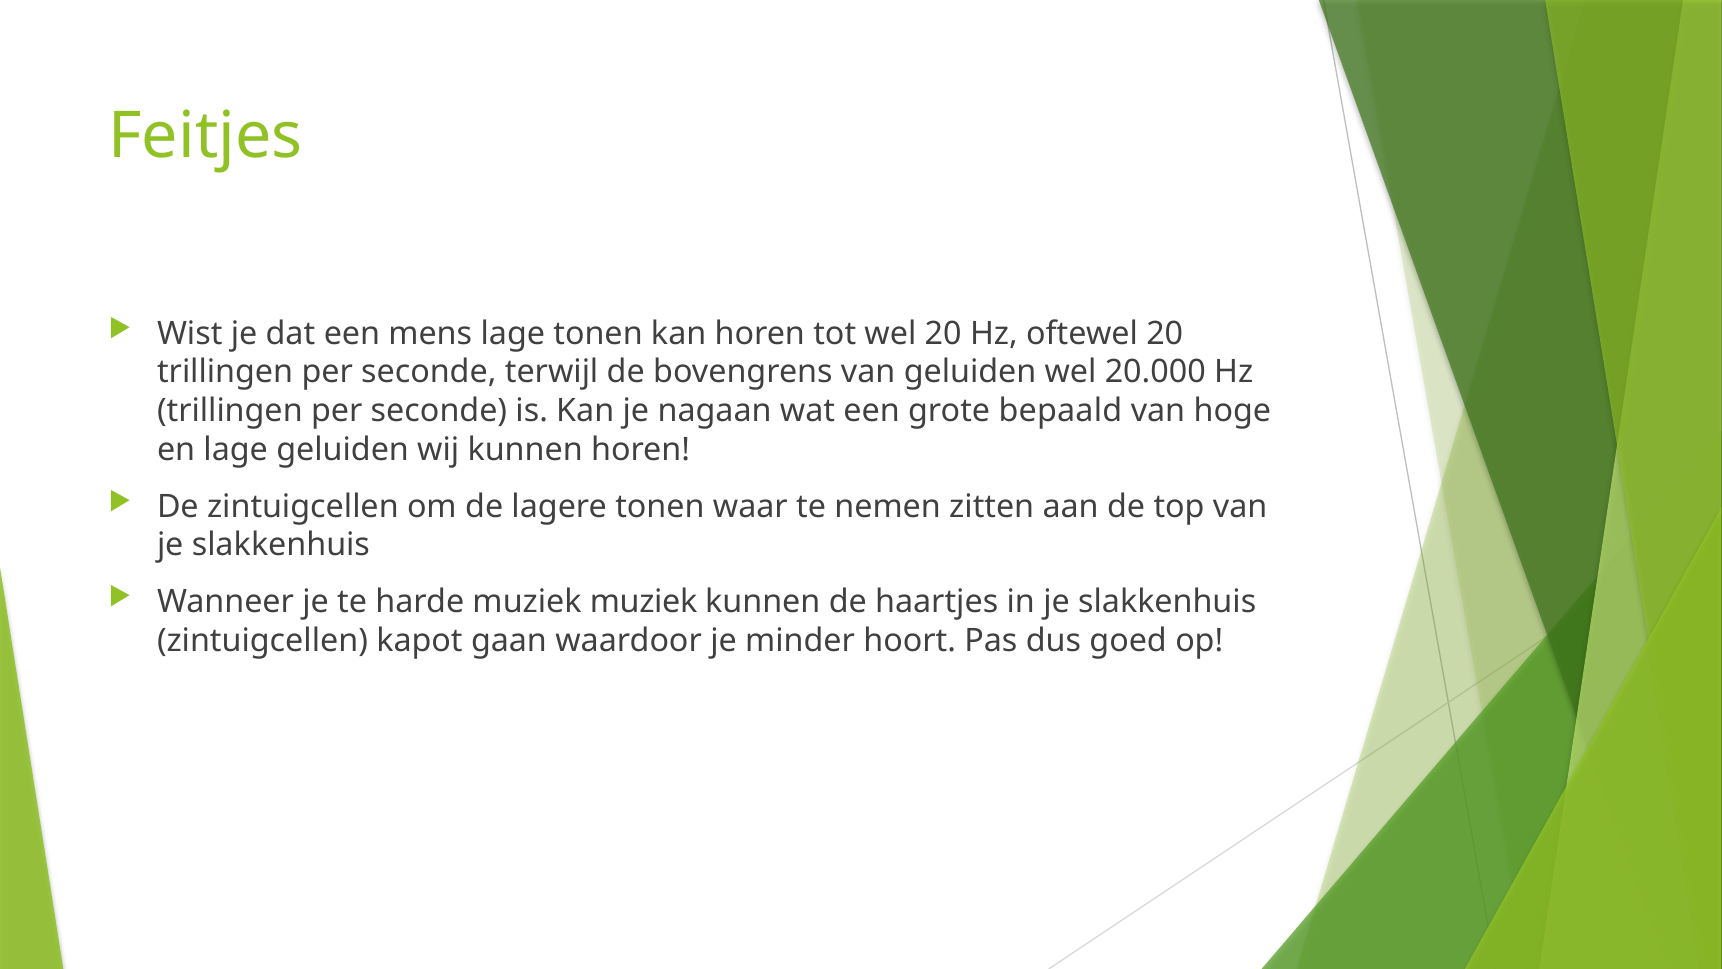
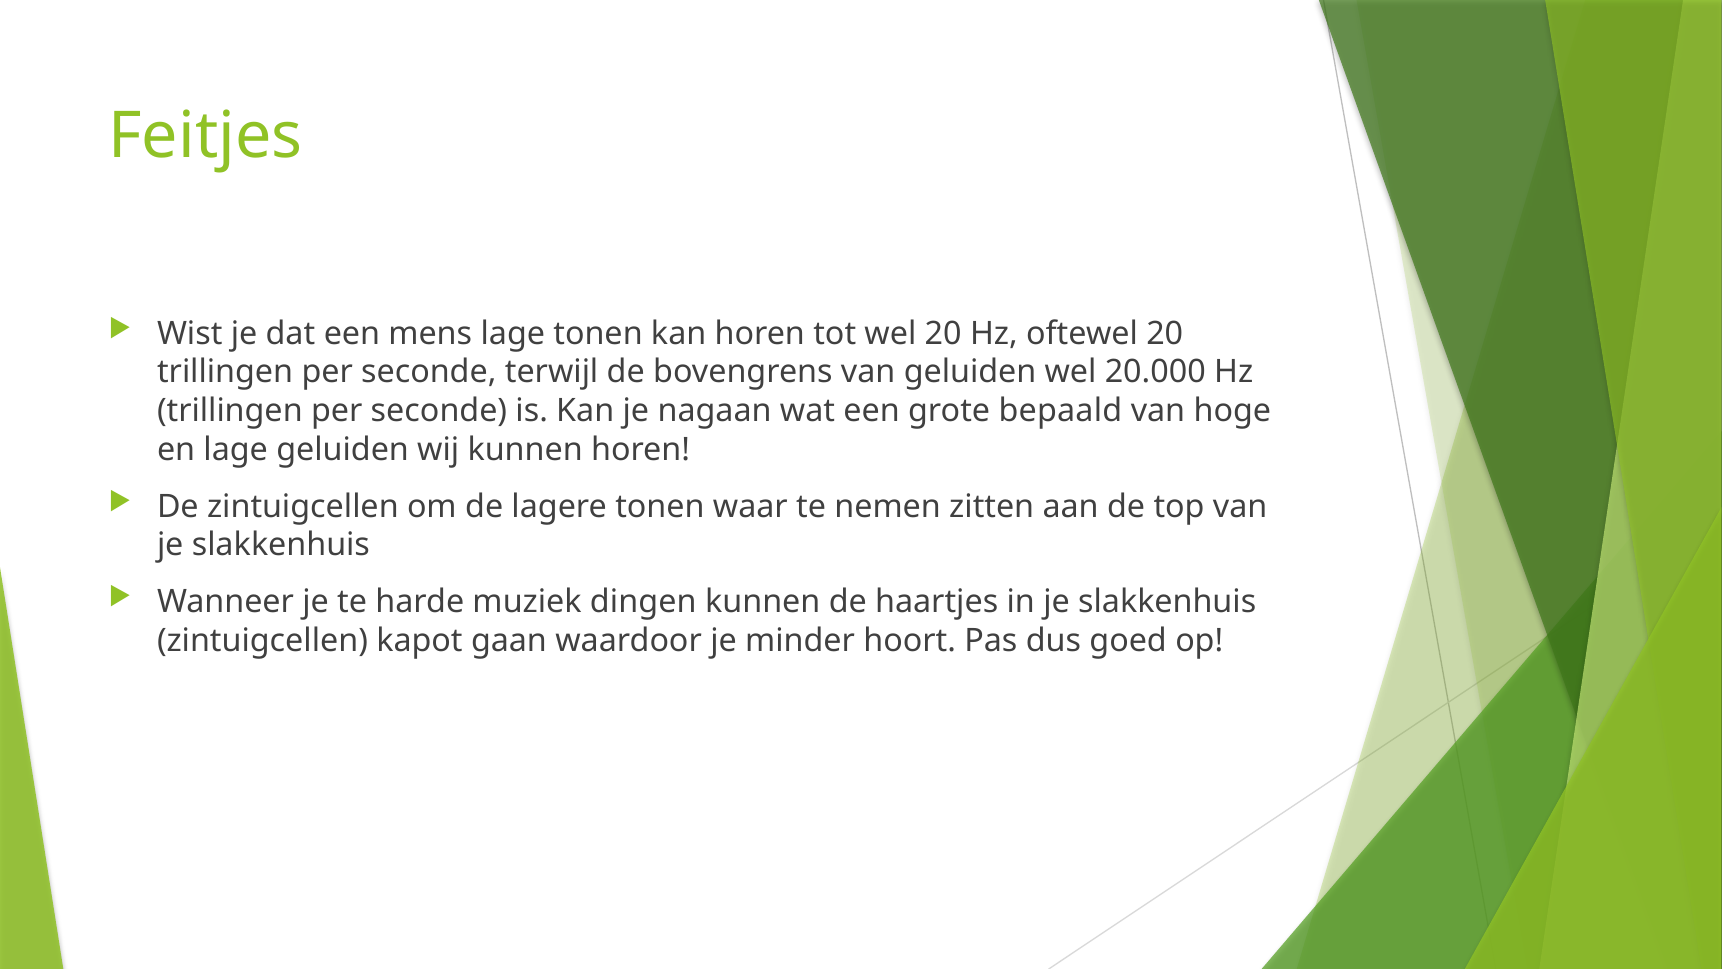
muziek muziek: muziek -> dingen (643, 602)
